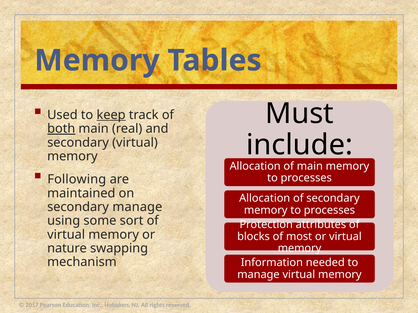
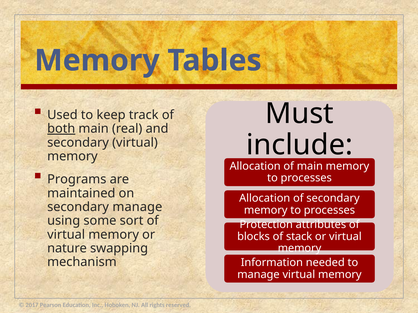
keep underline: present -> none (111, 115)
Following: Following -> Programs (77, 180)
most: most -> stack (299, 237)
